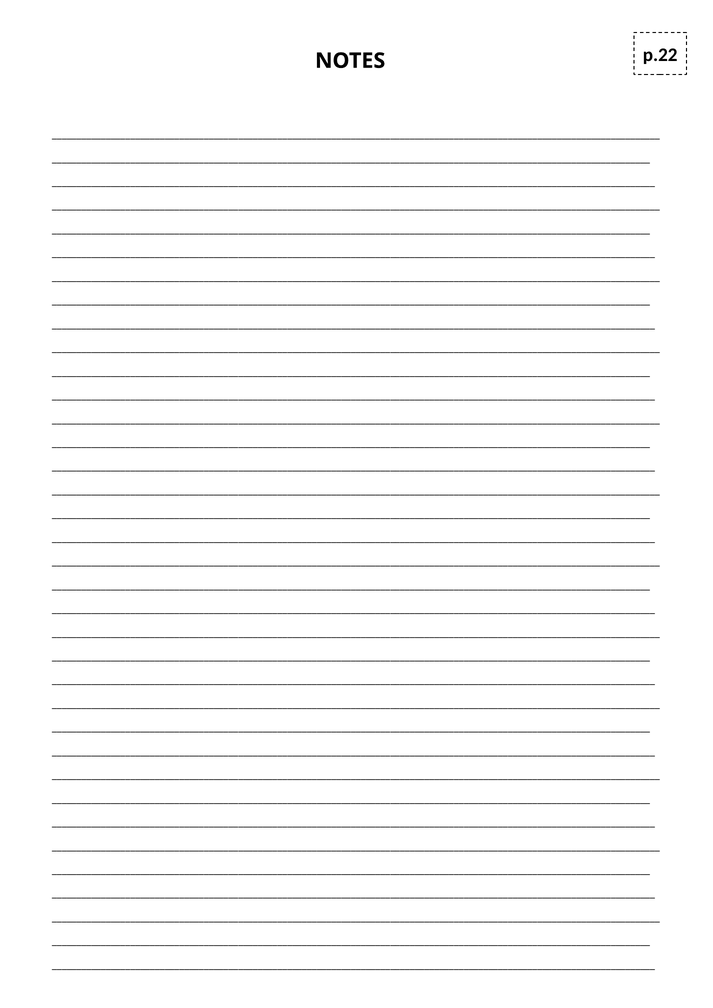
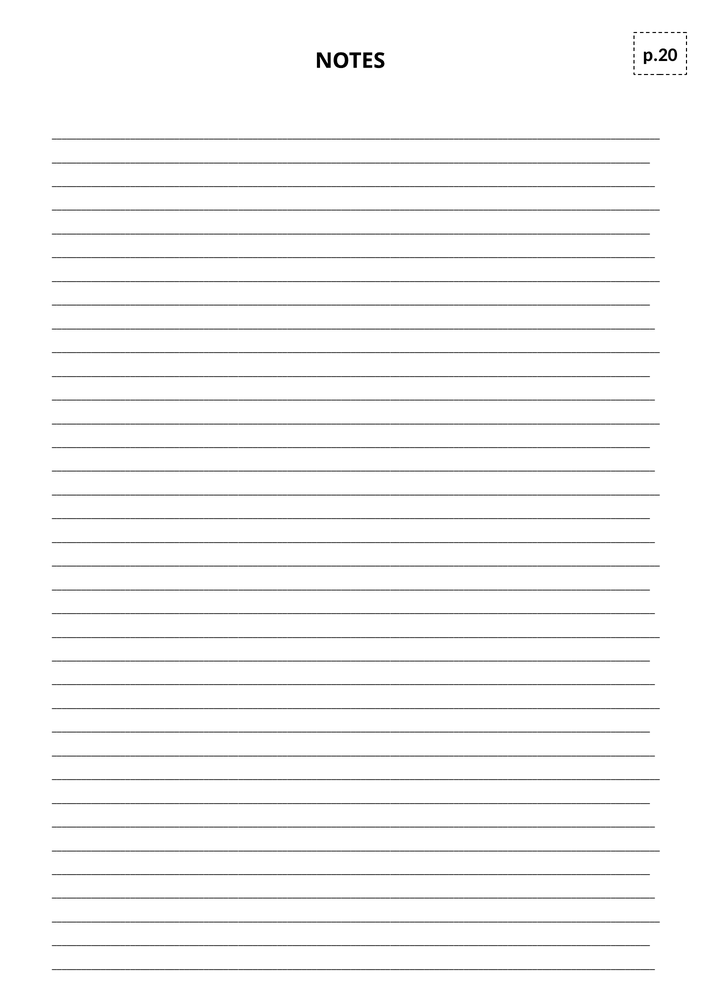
p.22: p.22 -> p.20 (660, 55)
